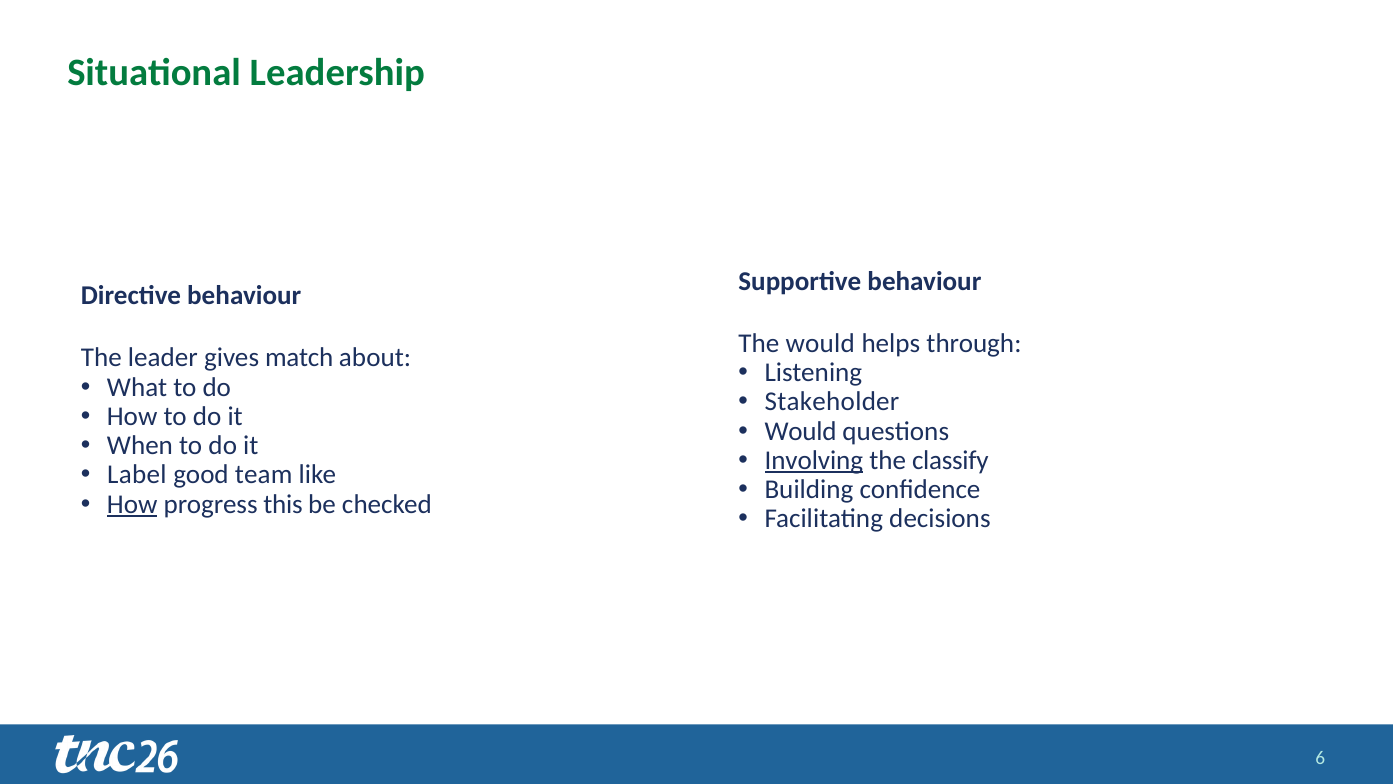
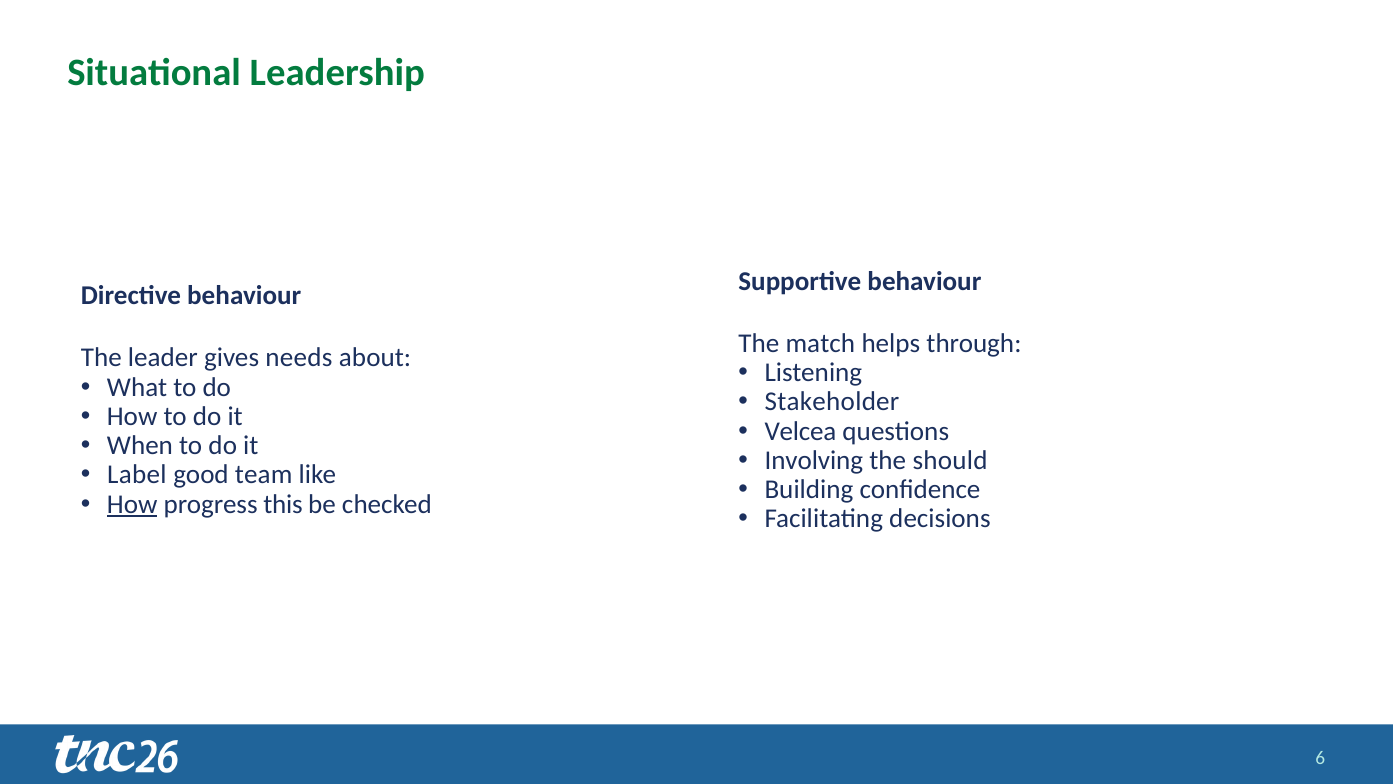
The would: would -> match (820, 343)
match: match -> needs (299, 358)
Would: Would -> Velcea (800, 431)
Involving underline: present -> none (814, 460)
classify: classify -> should (950, 460)
